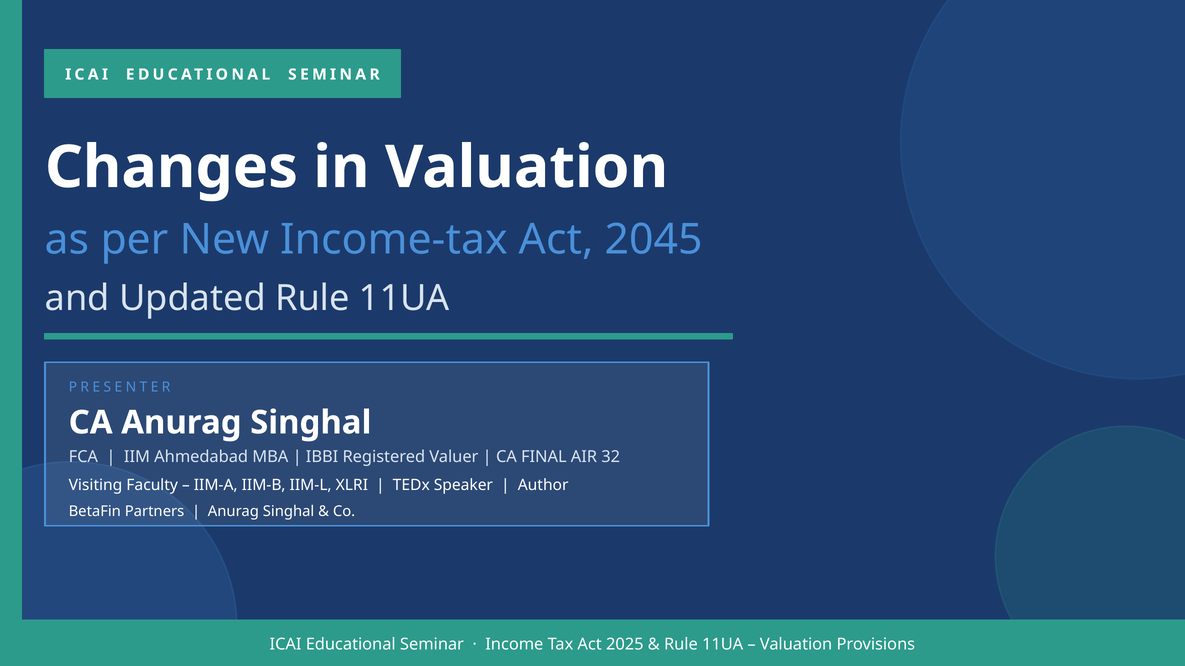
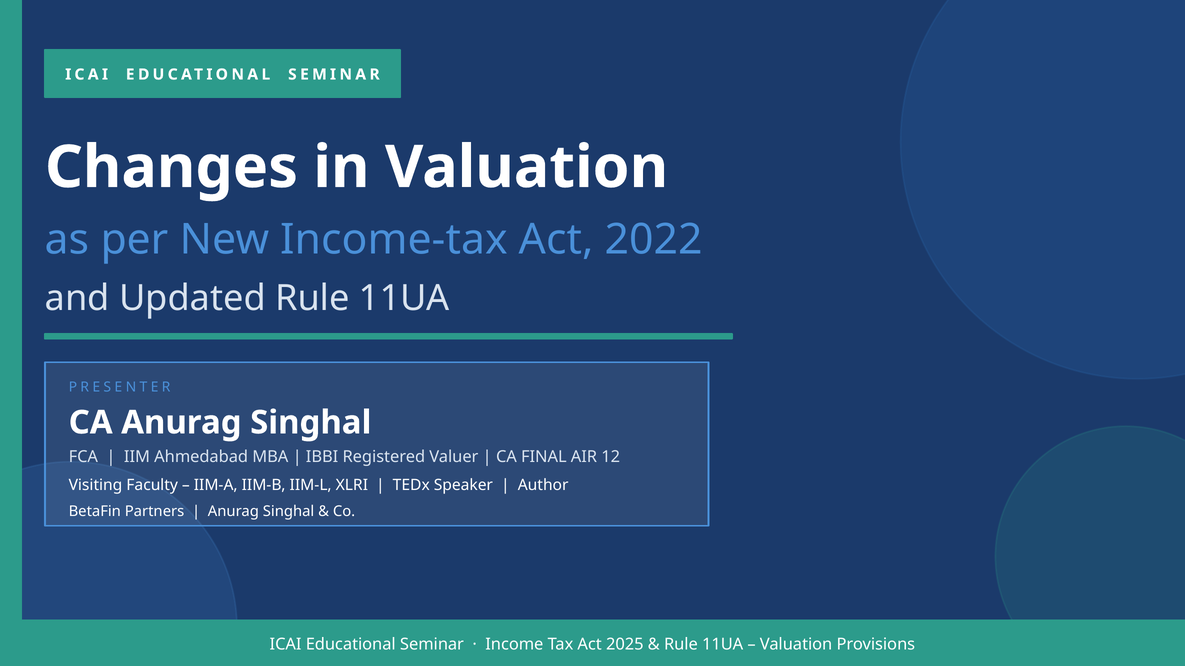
2045: 2045 -> 2022 (654, 240)
32: 32 -> 12 (611, 457)
